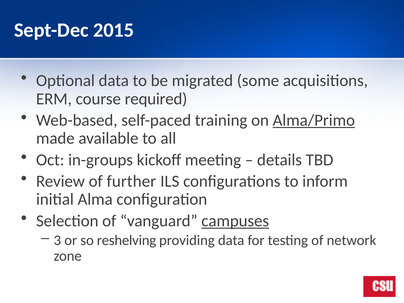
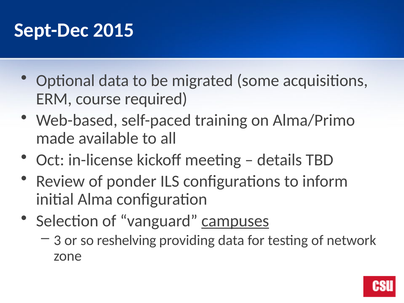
Alma/Primo underline: present -> none (314, 120)
in-groups: in-groups -> in-license (101, 160)
further: further -> ponder (131, 181)
